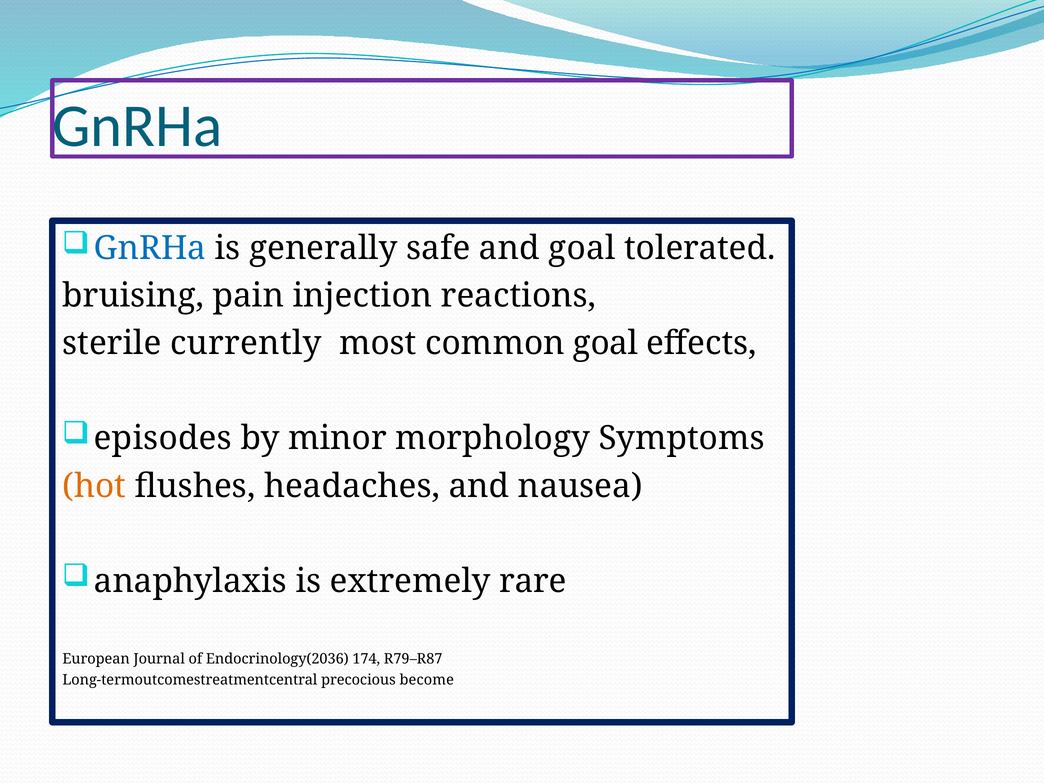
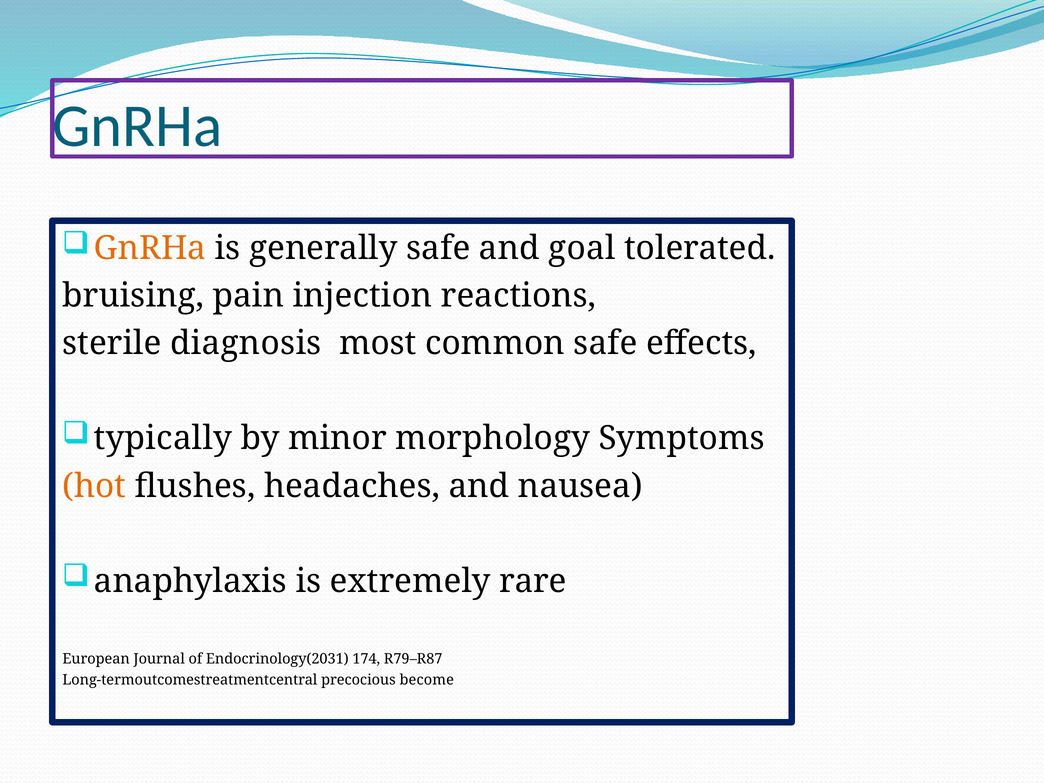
GnRHa colour: blue -> orange (150, 248)
currently: currently -> diagnosis (246, 343)
common goal: goal -> safe (605, 343)
episodes: episodes -> typically (163, 438)
Endocrinology(2036: Endocrinology(2036 -> Endocrinology(2031 (277, 659)
